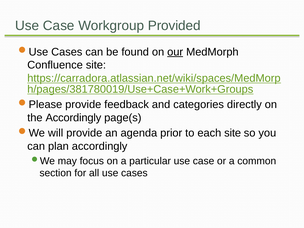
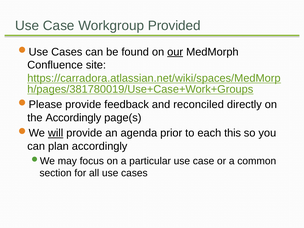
categories: categories -> reconciled (199, 105)
will underline: none -> present (56, 133)
each site: site -> this (233, 133)
